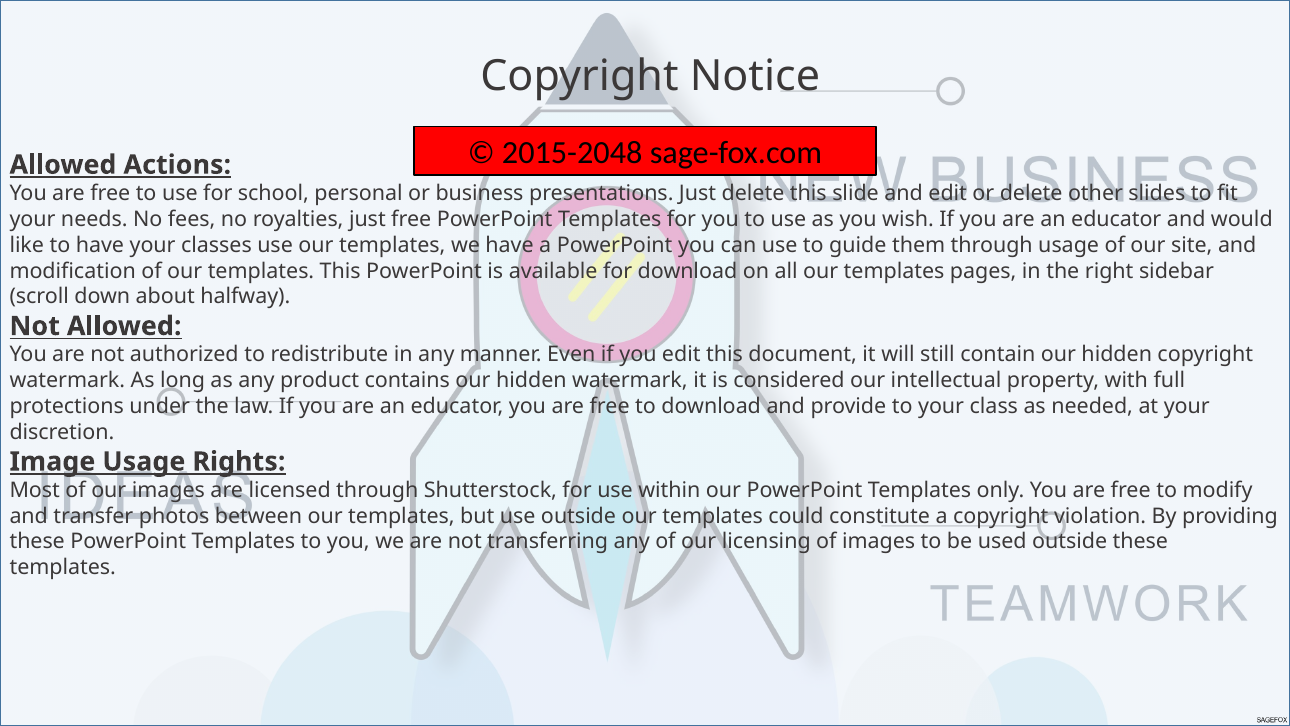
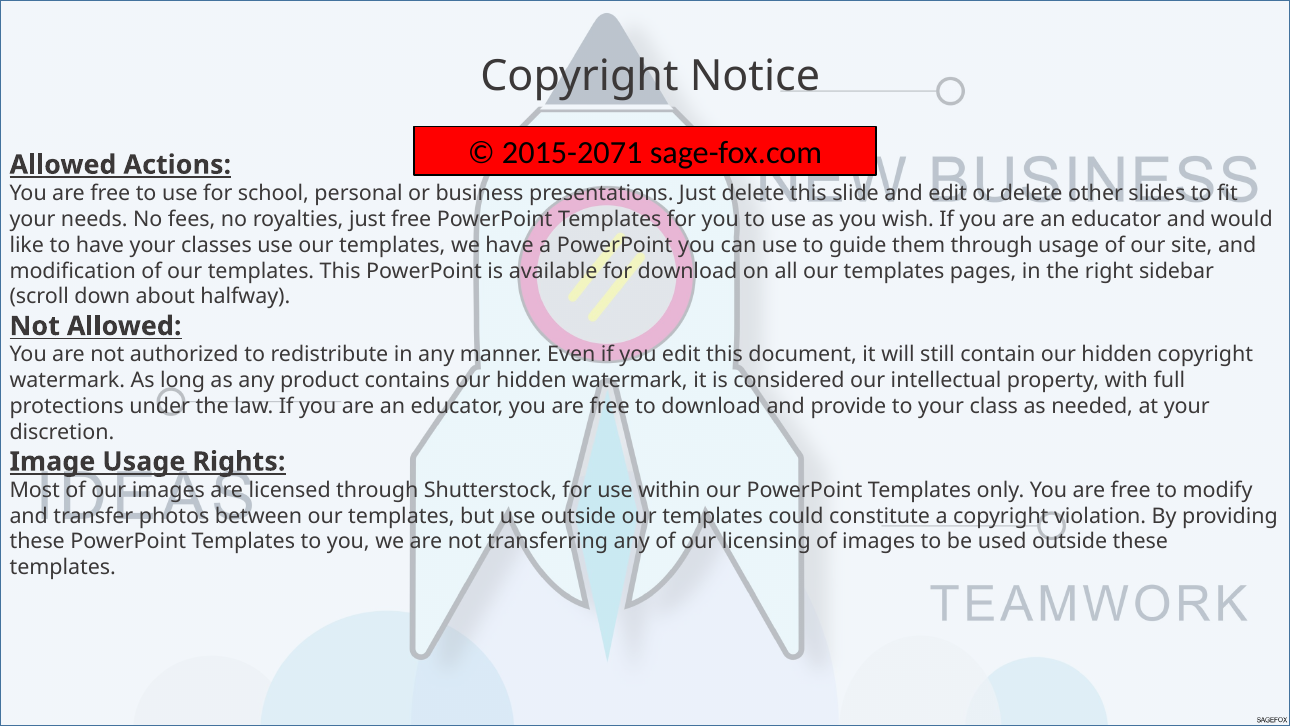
2015-2048: 2015-2048 -> 2015-2071 (572, 153)
